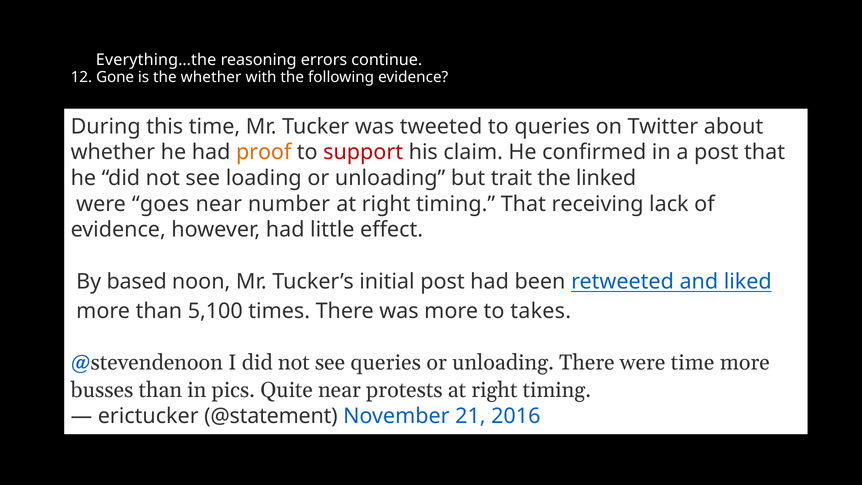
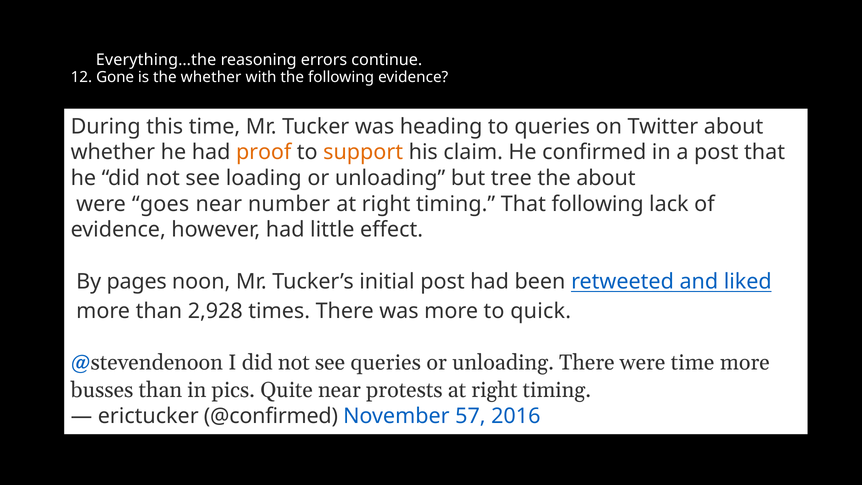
tweeted: tweeted -> heading (441, 126)
support colour: red -> orange (363, 152)
trait: trait -> tree (511, 178)
the linked: linked -> about (606, 178)
That receiving: receiving -> following (598, 204)
based: based -> pages (137, 282)
5,100: 5,100 -> 2,928 (215, 311)
takes: takes -> quick (541, 311)
@statement: @statement -> @confirmed (271, 416)
21: 21 -> 57 (470, 416)
